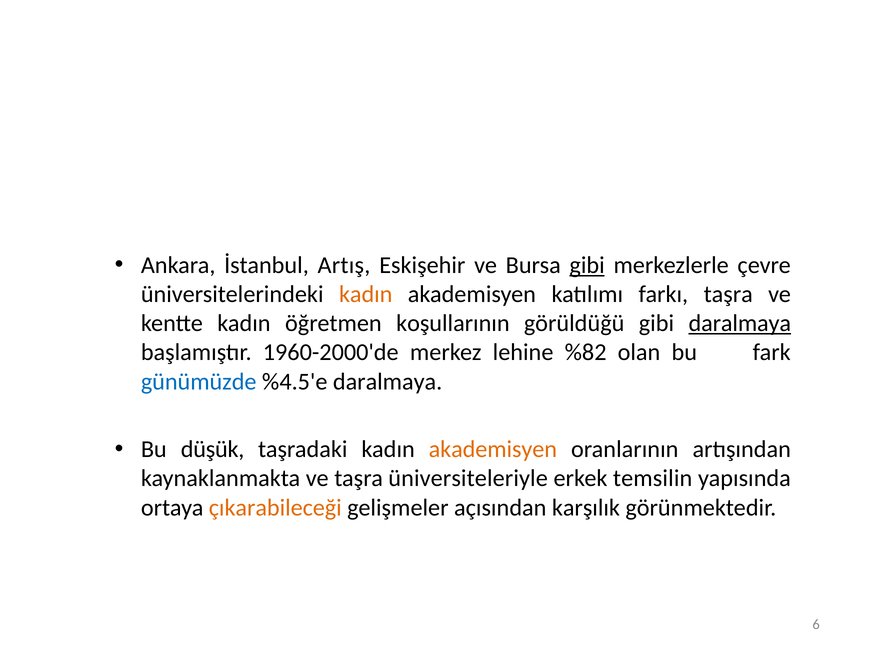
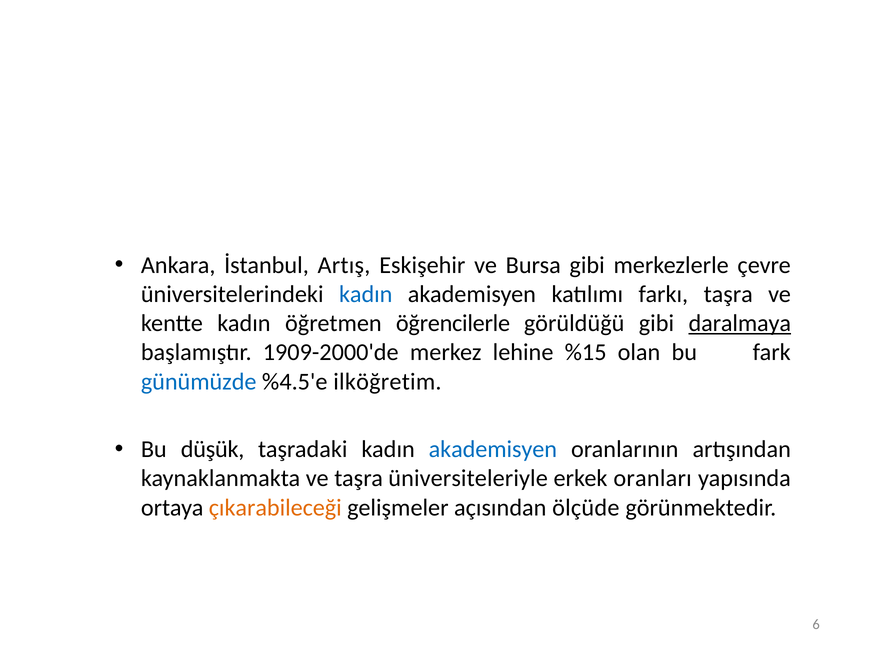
gibi underline: present -> none (587, 265)
kadın colour: orange -> blue (366, 294)
koşullarının: koşullarının -> öğrencilerle (453, 323)
1960-2000'de: 1960-2000'de -> 1909-2000'de (331, 352)
%82: %82 -> %15 (586, 352)
%4.5'e daralmaya: daralmaya -> ilköğretim (387, 382)
akademisyen colour: orange -> blue (493, 449)
temsilin: temsilin -> oranları (653, 478)
karşılık: karşılık -> ölçüde (586, 508)
